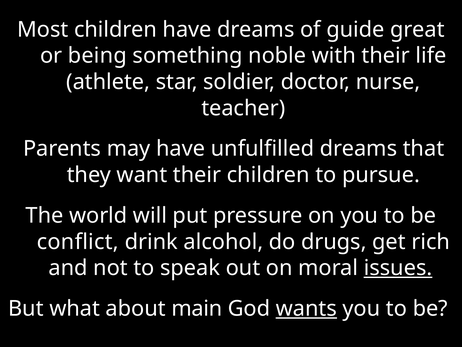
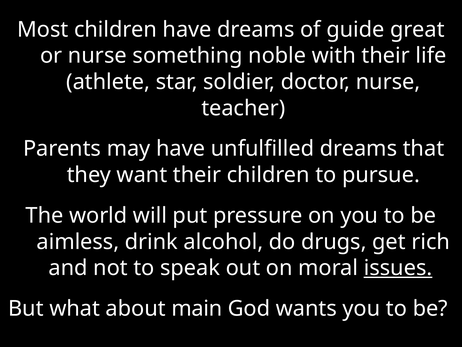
or being: being -> nurse (97, 56)
conflict: conflict -> aimless (78, 241)
wants underline: present -> none (306, 308)
